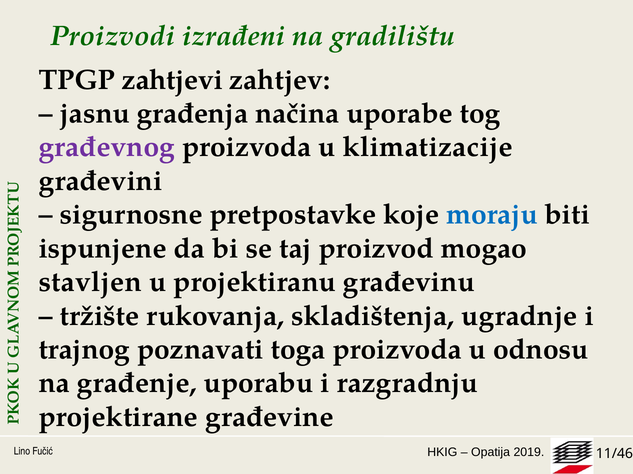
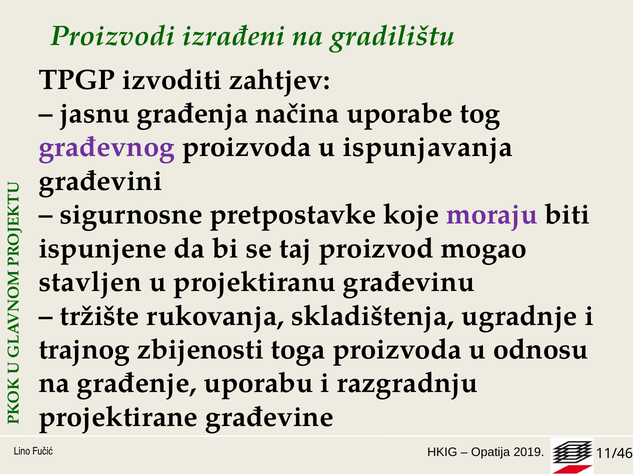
zahtjevi: zahtjevi -> izvoditi (172, 80)
klimatizacije: klimatizacije -> ispunjavanja (428, 147)
moraju colour: blue -> purple (492, 215)
poznavati: poznavati -> zbijenosti (201, 350)
